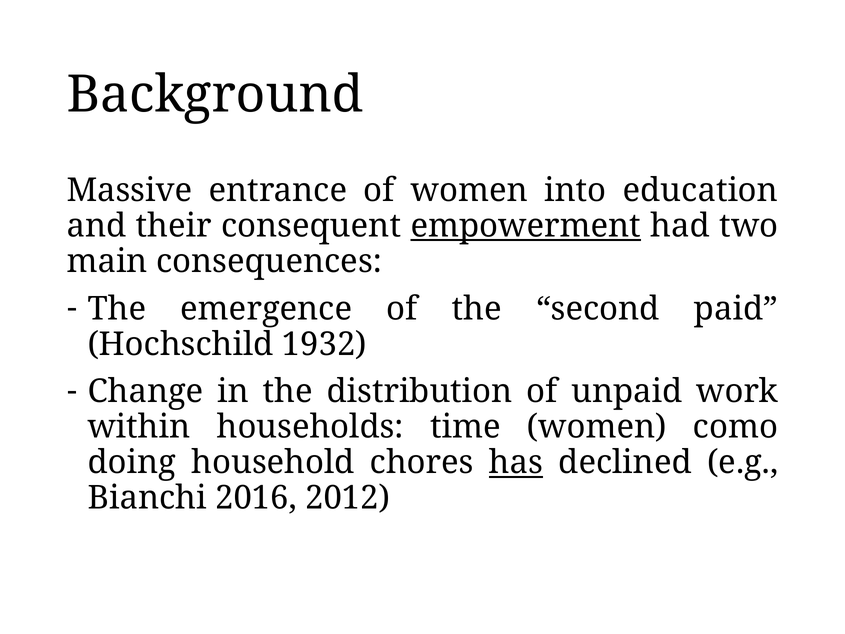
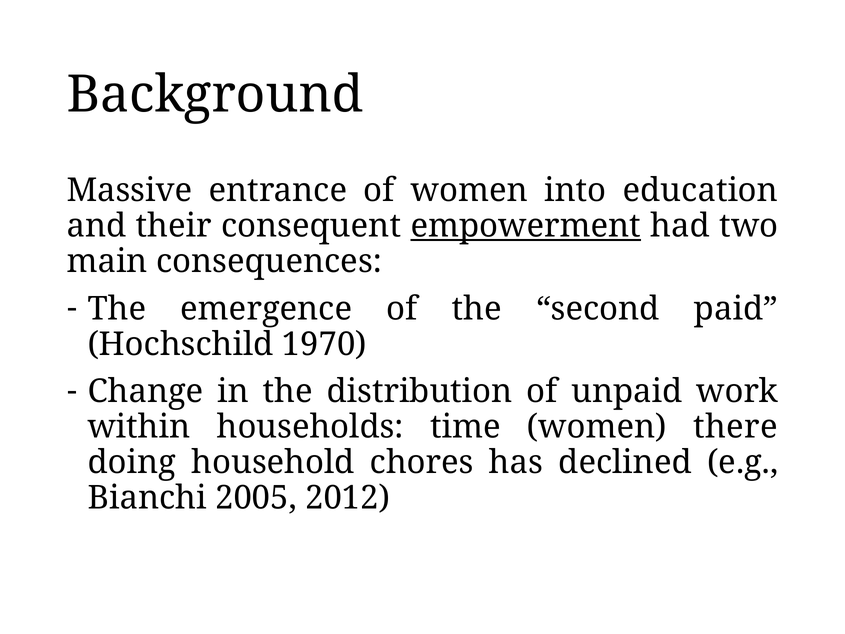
1932: 1932 -> 1970 (324, 344)
como: como -> there (735, 427)
has underline: present -> none (516, 462)
2016: 2016 -> 2005 (256, 498)
